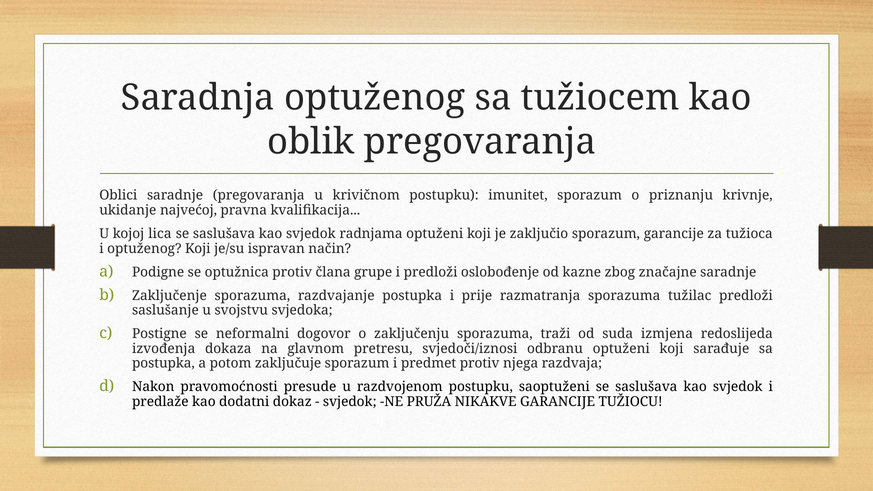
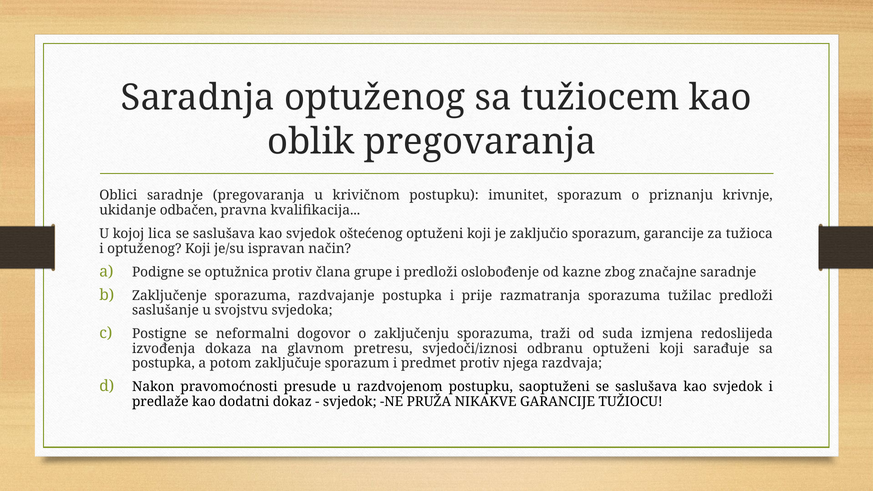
najvećoj: najvećoj -> odbačen (189, 210)
radnjama: radnjama -> oštećenog (371, 234)
